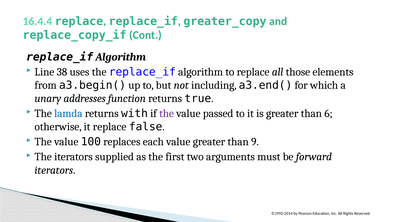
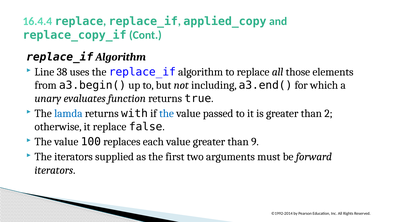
greater_copy: greater_copy -> applied_copy (225, 21)
addresses: addresses -> evaluates (85, 99)
the colour: purple -> blue (167, 114)
6: 6 -> 2 (328, 114)
